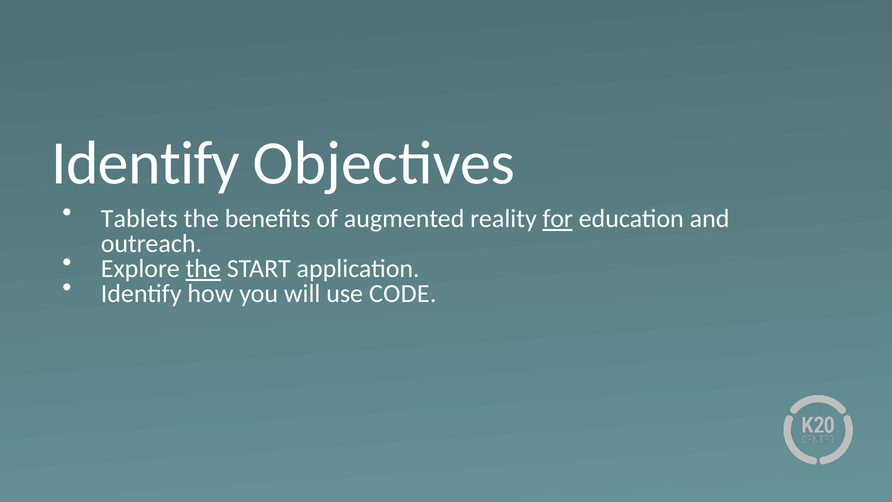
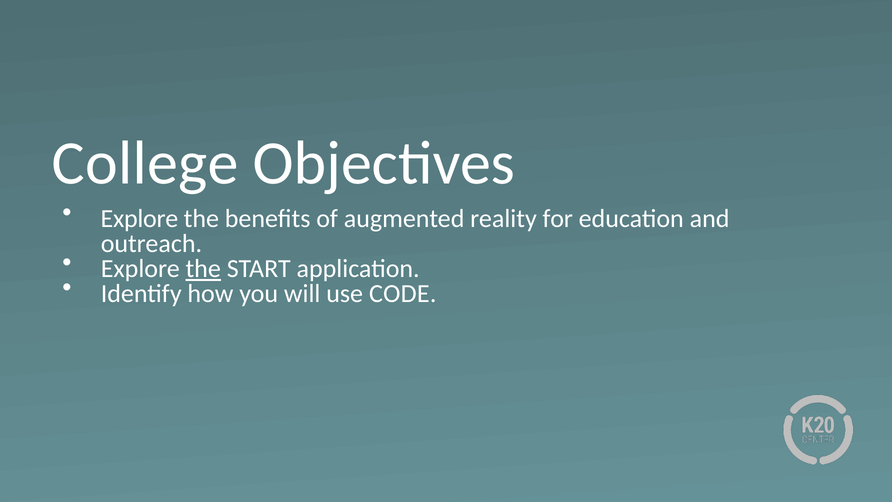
Identify: Identify -> College (145, 163)
Tablets: Tablets -> Explore (139, 219)
for underline: present -> none (558, 219)
